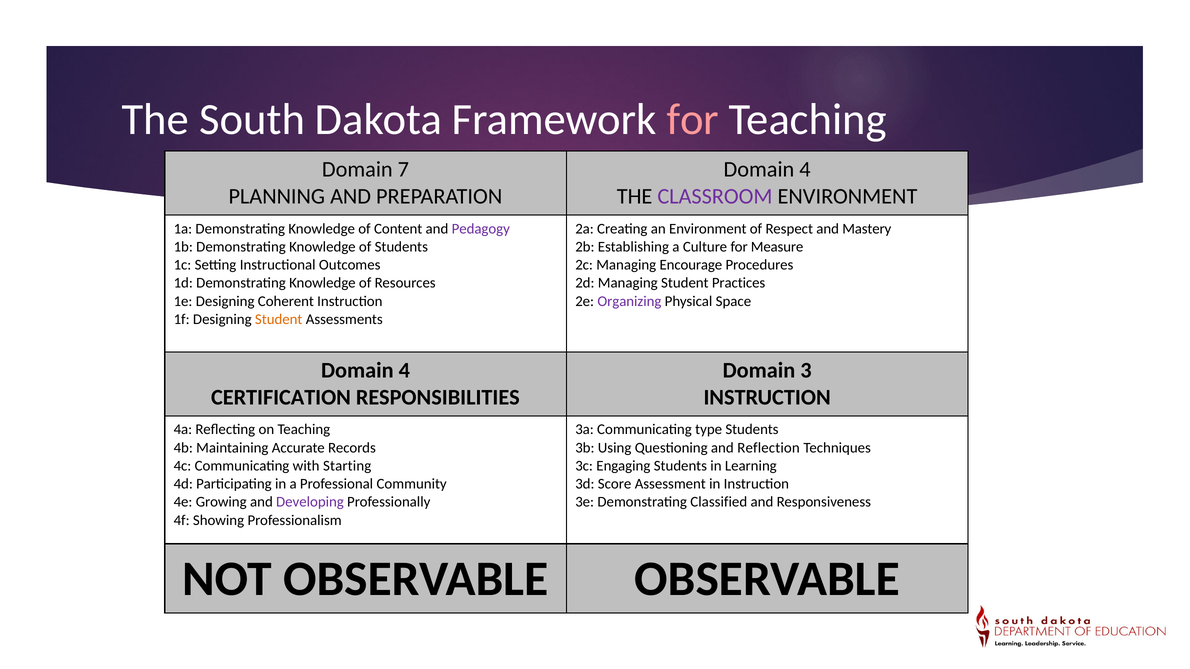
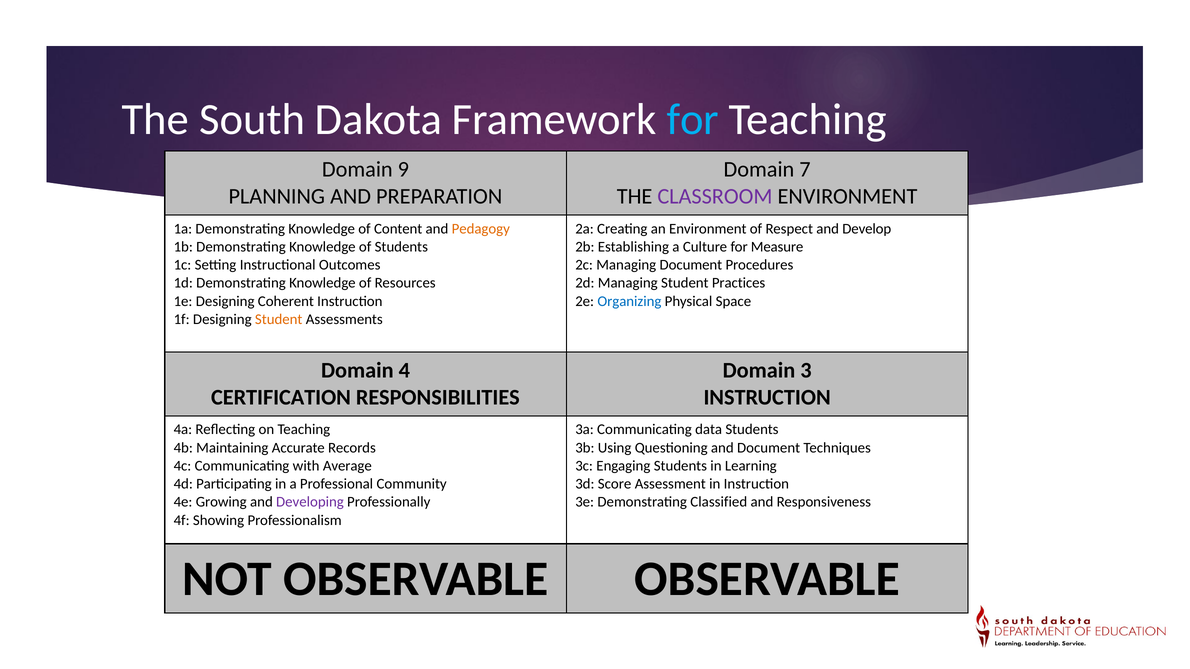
for colour: pink -> light blue (693, 120)
7: 7 -> 9 (403, 169)
4: 4 -> 7 (805, 169)
Pedagogy colour: purple -> orange (481, 229)
Mastery: Mastery -> Develop (867, 229)
Managing Encourage: Encourage -> Document (691, 265)
Organizing colour: purple -> blue (629, 301)
type: type -> data (709, 430)
and Reflection: Reflection -> Document (769, 448)
Starting: Starting -> Average (347, 466)
